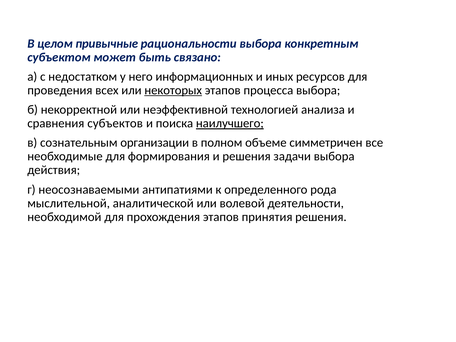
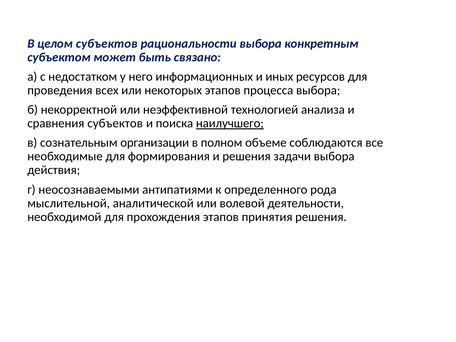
целом привычные: привычные -> субъектов (107, 44)
некоторых underline: present -> none (173, 90)
симметричен: симметричен -> соблюдаются (326, 143)
